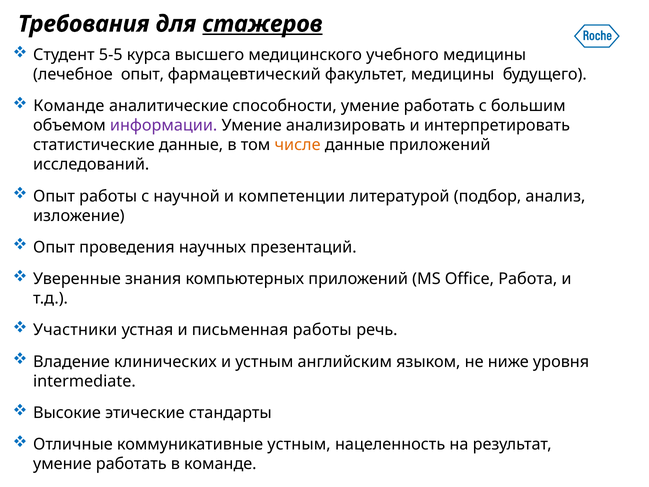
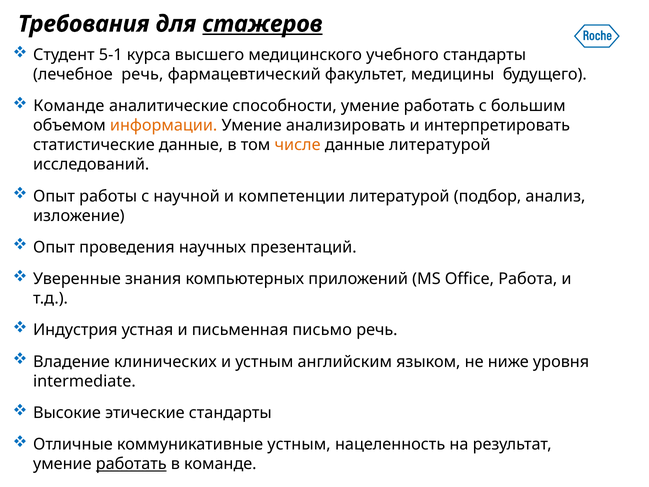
5-5: 5-5 -> 5-1 (111, 55)
учебного медицины: медицины -> стандарты (485, 55)
лечебное опыт: опыт -> речь (142, 74)
информации colour: purple -> orange (164, 125)
данные приложений: приложений -> литературой (440, 145)
Участники: Участники -> Индустрия (75, 330)
письменная работы: работы -> письмо (322, 330)
работать underline: none -> present (131, 464)
